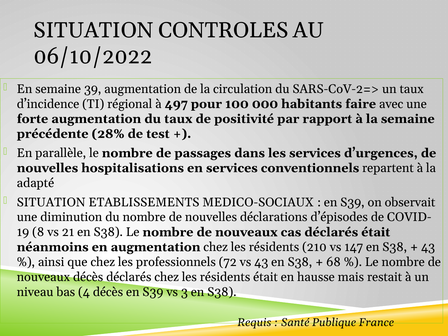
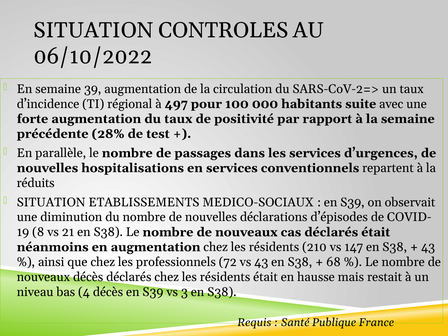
faire: faire -> suite (361, 104)
adapté: adapté -> réduits (36, 183)
